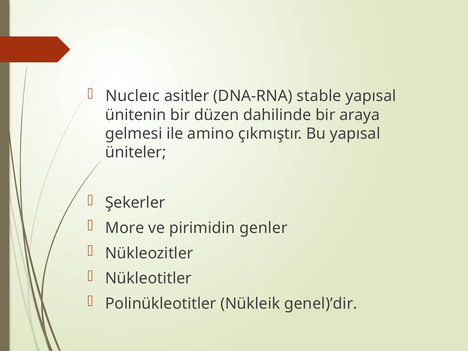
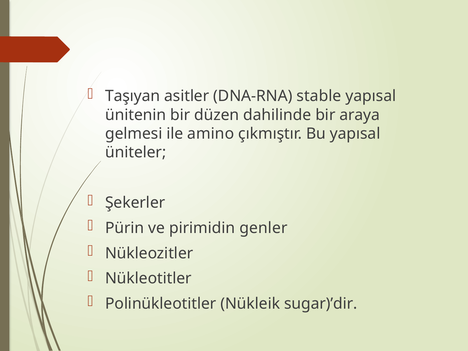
Nucleıc: Nucleıc -> Taşıyan (133, 96)
More: More -> Pürin (125, 228)
genel)’dir: genel)’dir -> sugar)’dir (321, 304)
